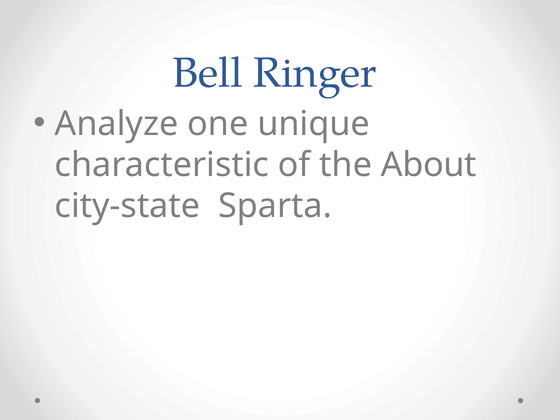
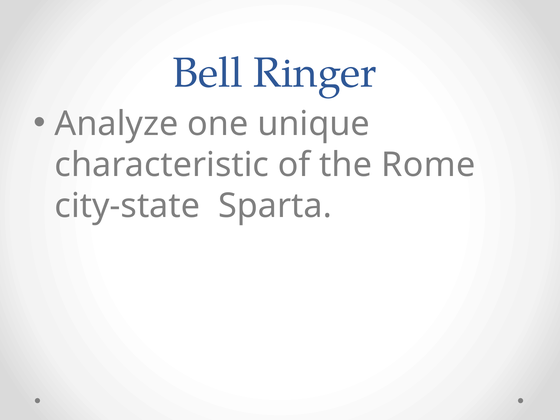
About: About -> Rome (428, 165)
